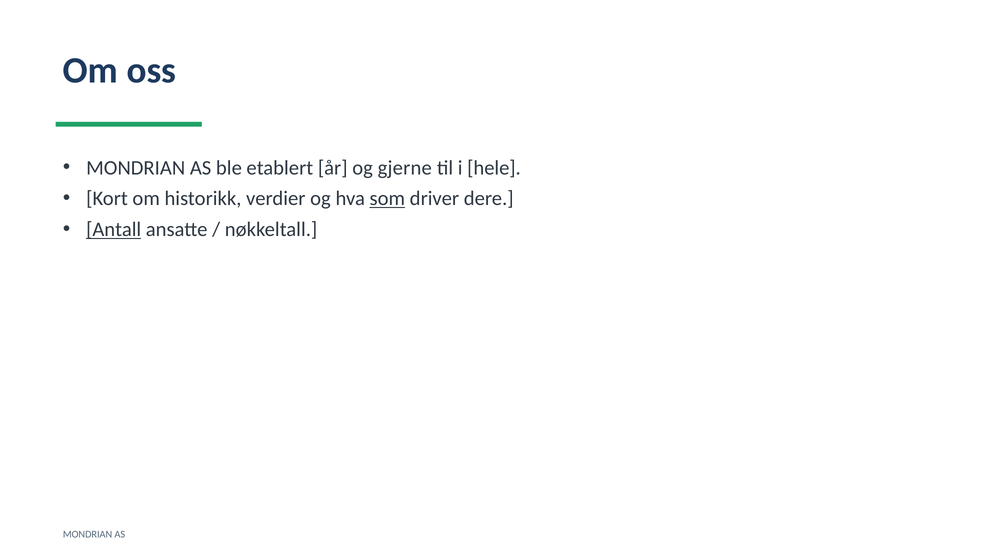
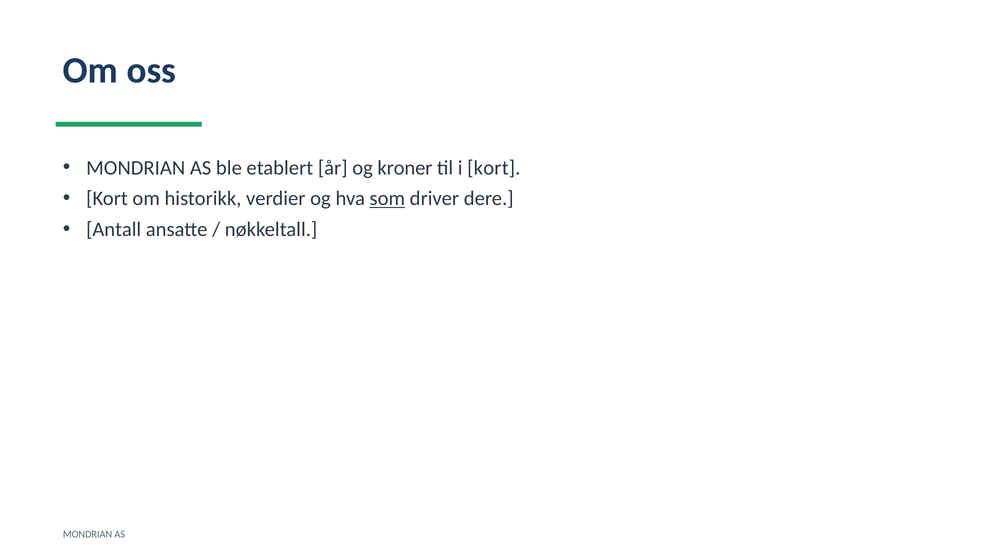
gjerne: gjerne -> kroner (405, 168)
i hele: hele -> kort (494, 168)
Antall underline: present -> none (114, 230)
